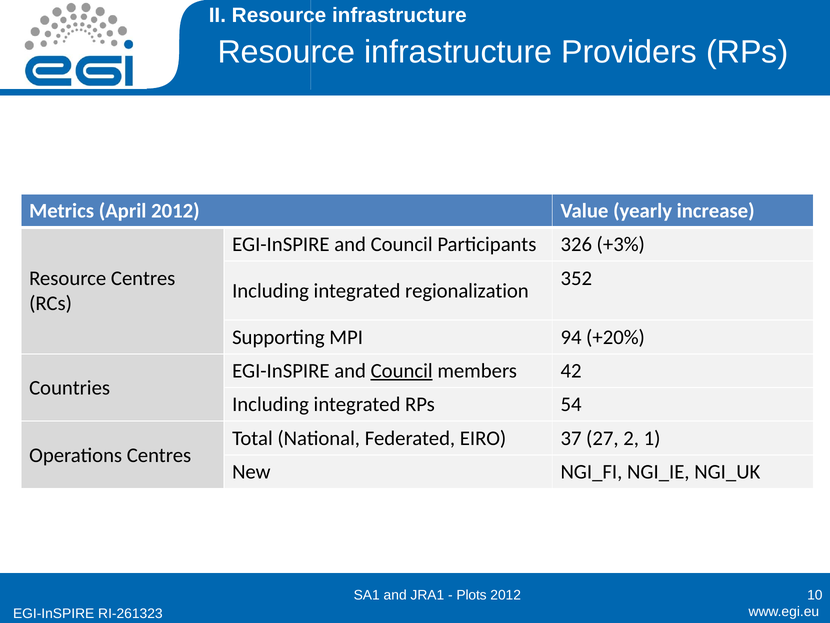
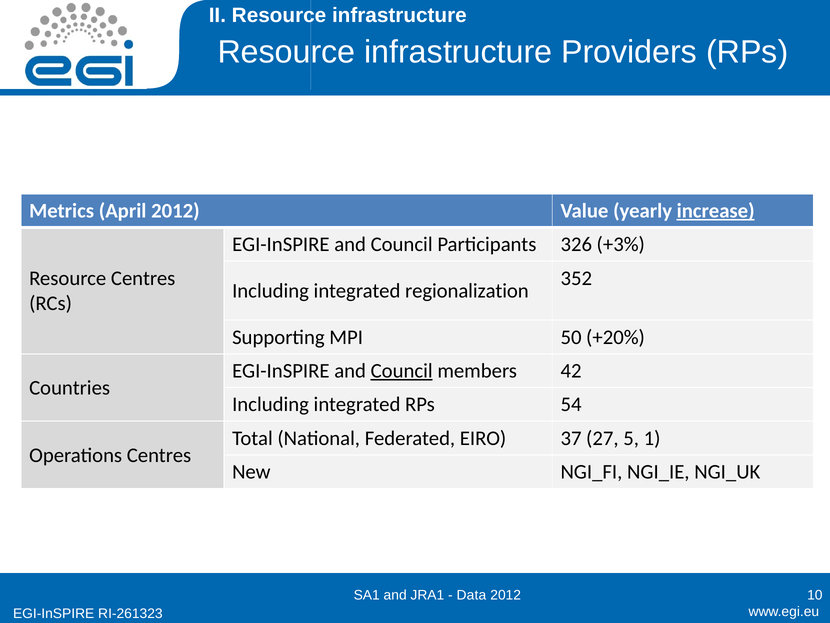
increase underline: none -> present (716, 211)
94: 94 -> 50 (571, 337)
2: 2 -> 5 (631, 438)
Plots: Plots -> Data (471, 594)
